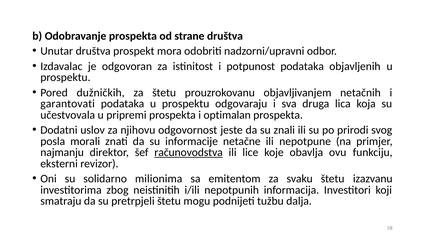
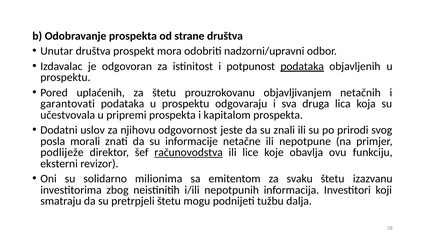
podataka underline: none -> present (302, 66)
dužničkih: dužničkih -> uplaćenih (101, 93)
optimalan: optimalan -> kapitalom (227, 115)
najmanju: najmanju -> podliježe (62, 152)
